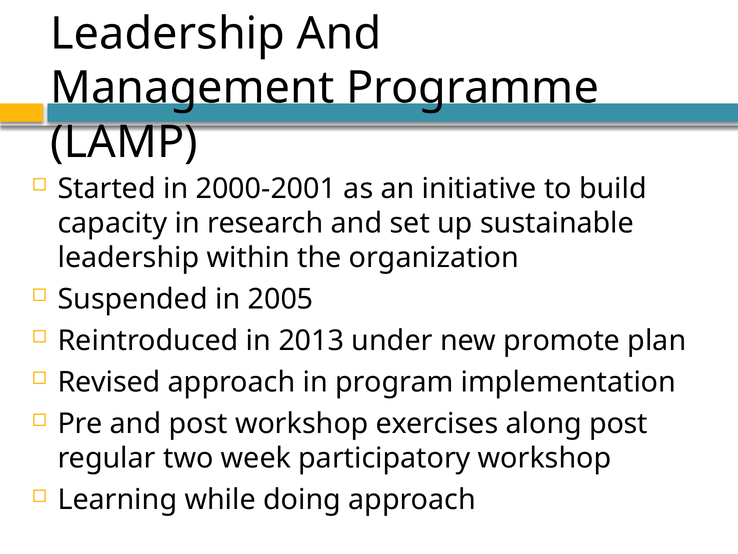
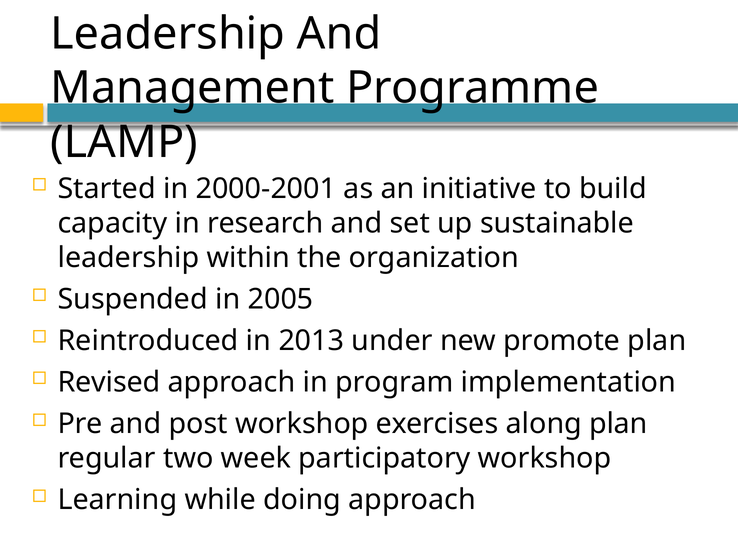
along post: post -> plan (618, 424)
